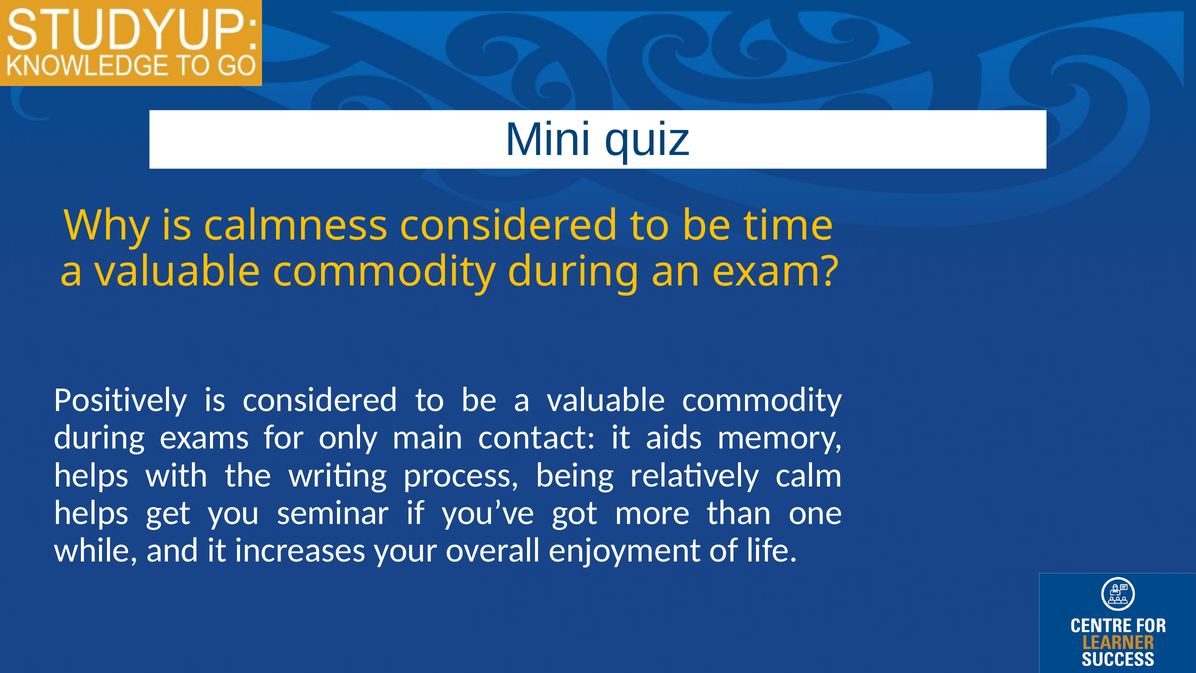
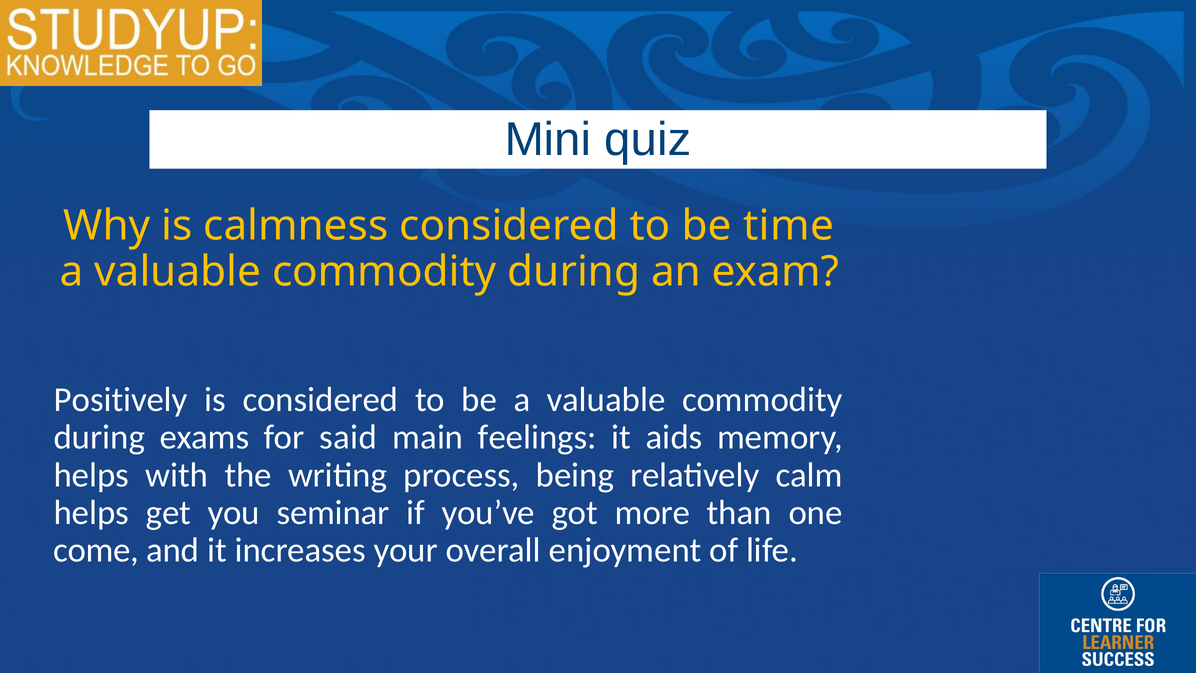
only: only -> said (348, 437)
contact: contact -> feelings (537, 437)
while: while -> come (96, 550)
